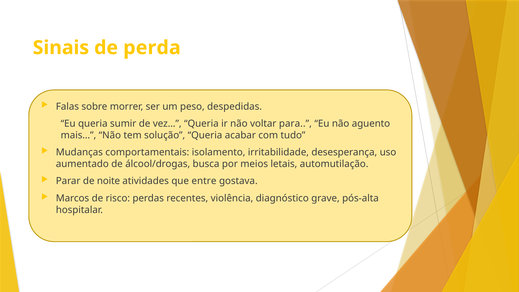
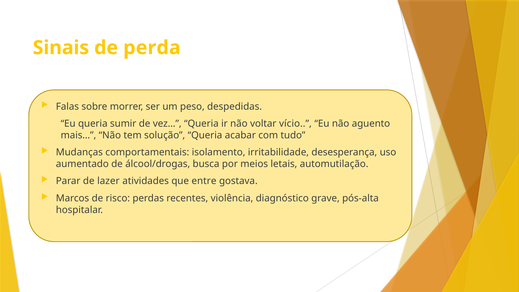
para: para -> vício (295, 124)
noite: noite -> lazer (108, 181)
